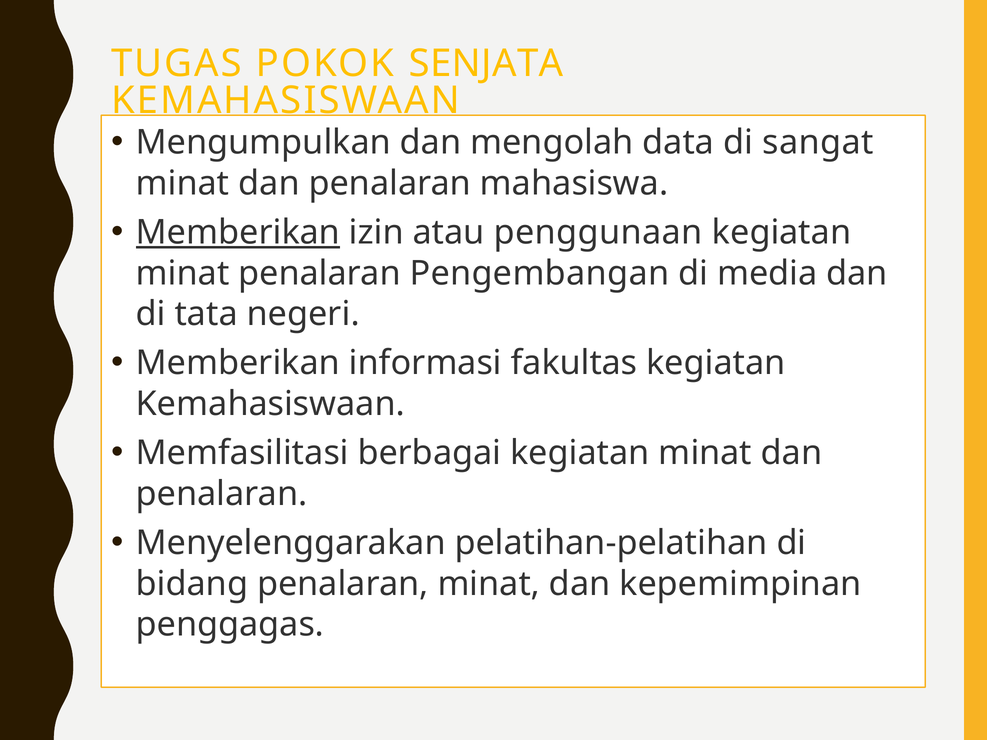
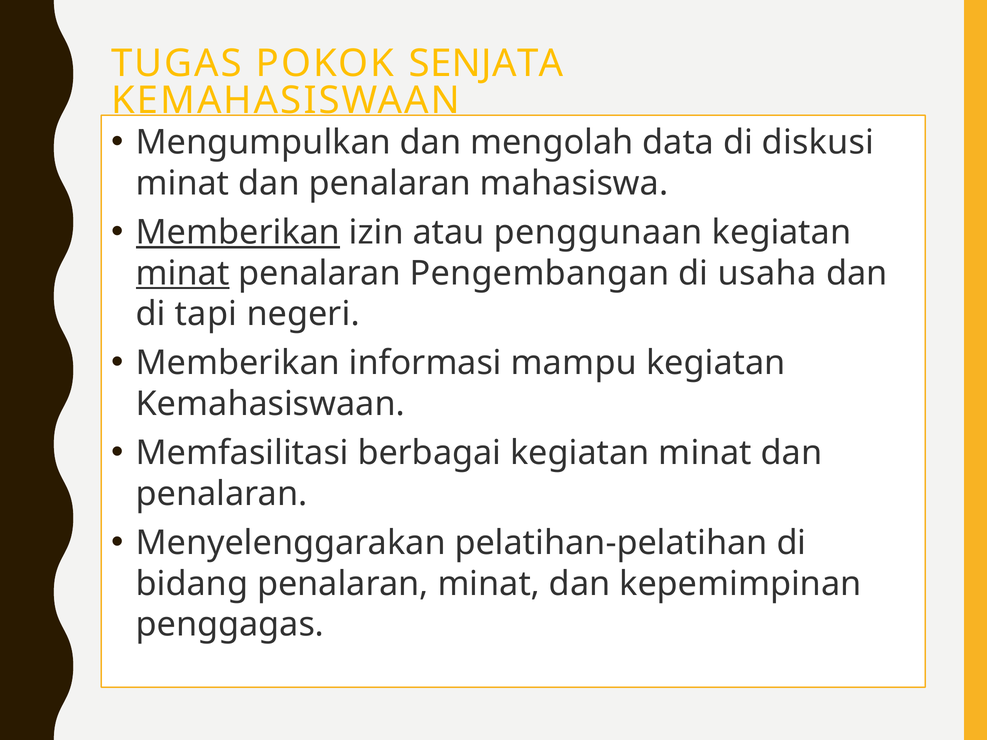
sangat: sangat -> diskusi (818, 143)
minat underline: none -> present (183, 273)
media: media -> usaha (767, 273)
tata: tata -> tapi (206, 314)
fakultas: fakultas -> mampu (574, 363)
